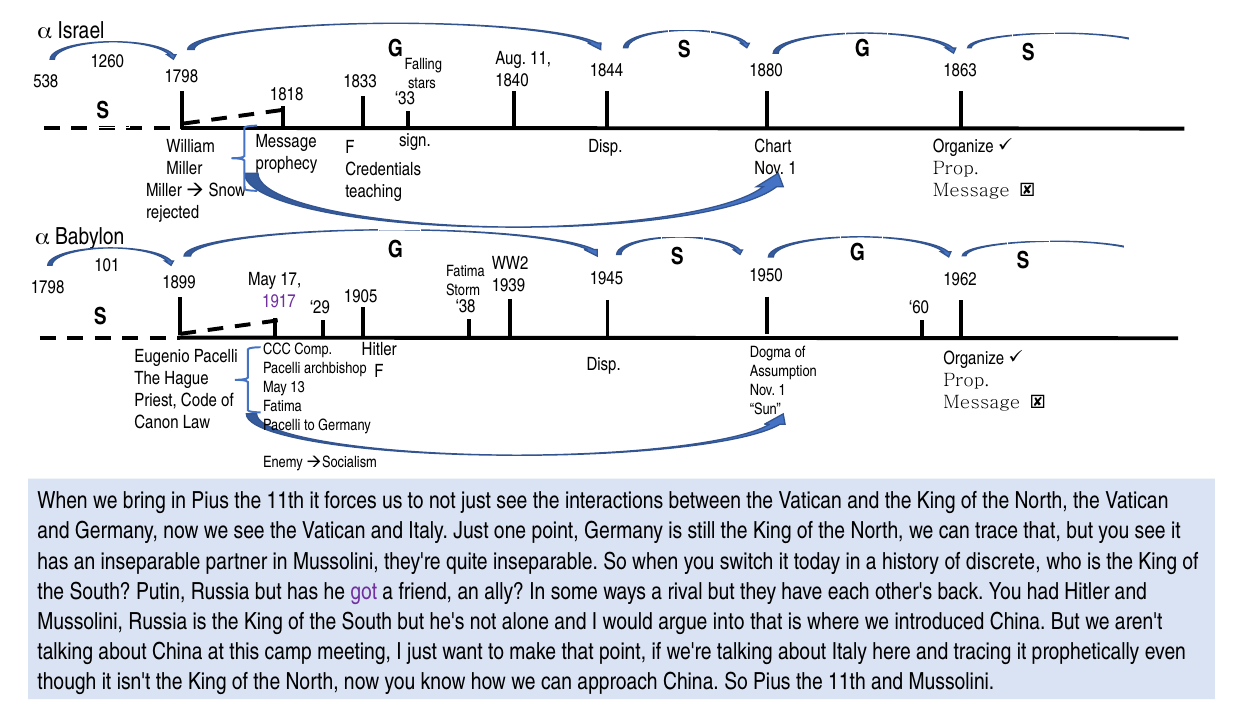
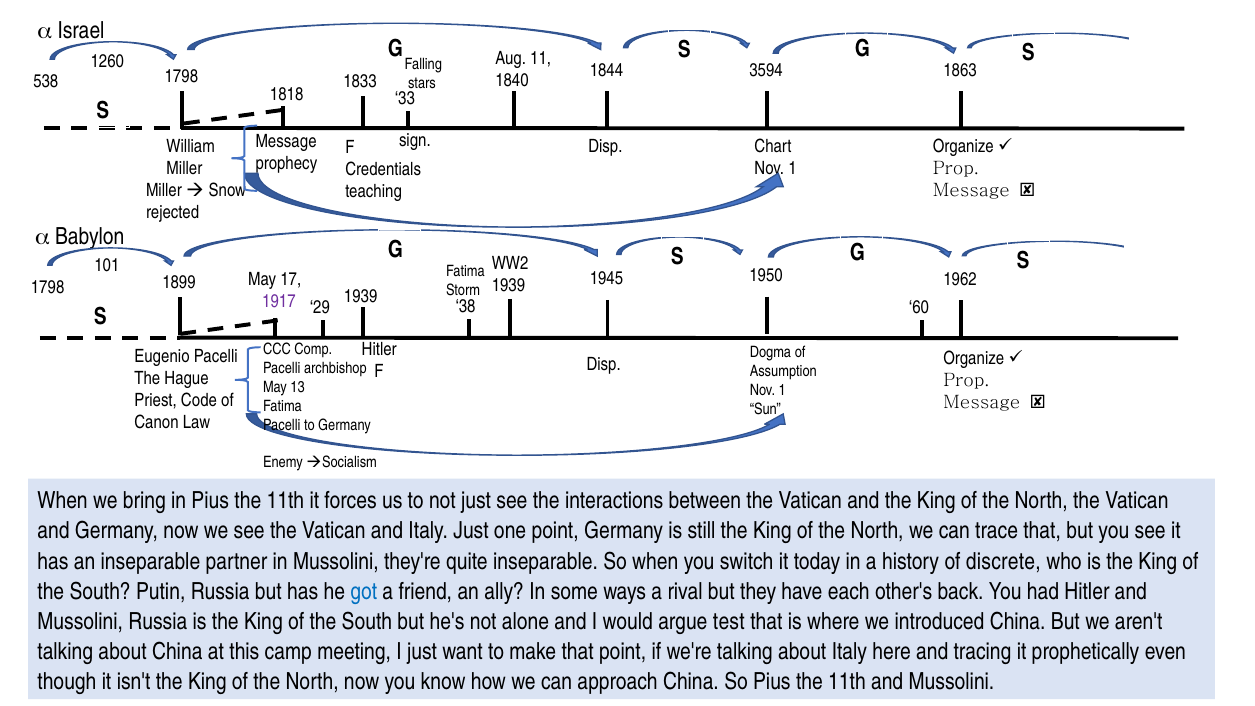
1880: 1880 -> 3594 (766, 70)
1905: 1905 -> 1939 (361, 296)
got colour: purple -> blue (364, 591)
into: into -> test (729, 622)
